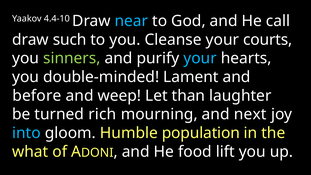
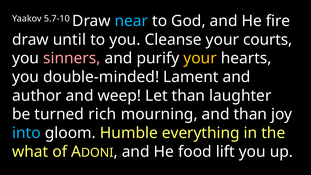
4.4-10: 4.4-10 -> 5.7-10 (57, 19)
call: call -> fire (278, 21)
such: such -> until (69, 40)
sinners colour: light green -> pink (72, 58)
your colour: light blue -> yellow (200, 58)
before: before -> author (37, 96)
and next: next -> than (250, 114)
population: population -> everything (201, 133)
